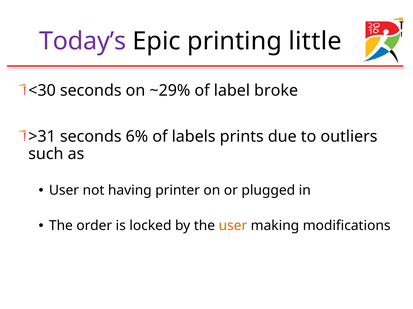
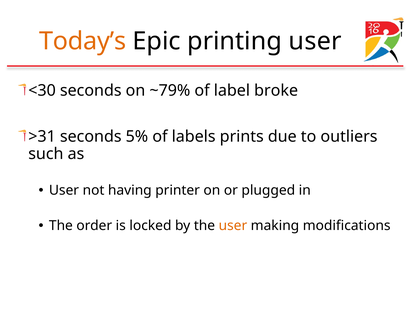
Today’s colour: purple -> orange (83, 41)
printing little: little -> user (315, 41)
~29%: ~29% -> ~79% (170, 91)
6%: 6% -> 5% (137, 137)
